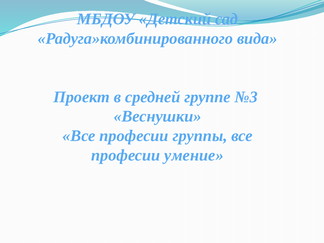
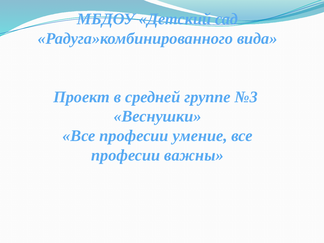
группы: группы -> умение (200, 136)
умение: умение -> важны (194, 155)
